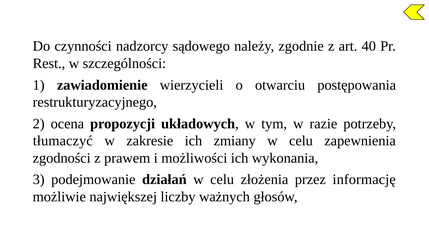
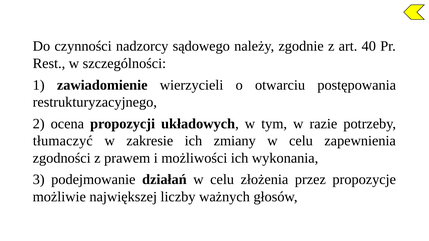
informację: informację -> propozycje (364, 180)
